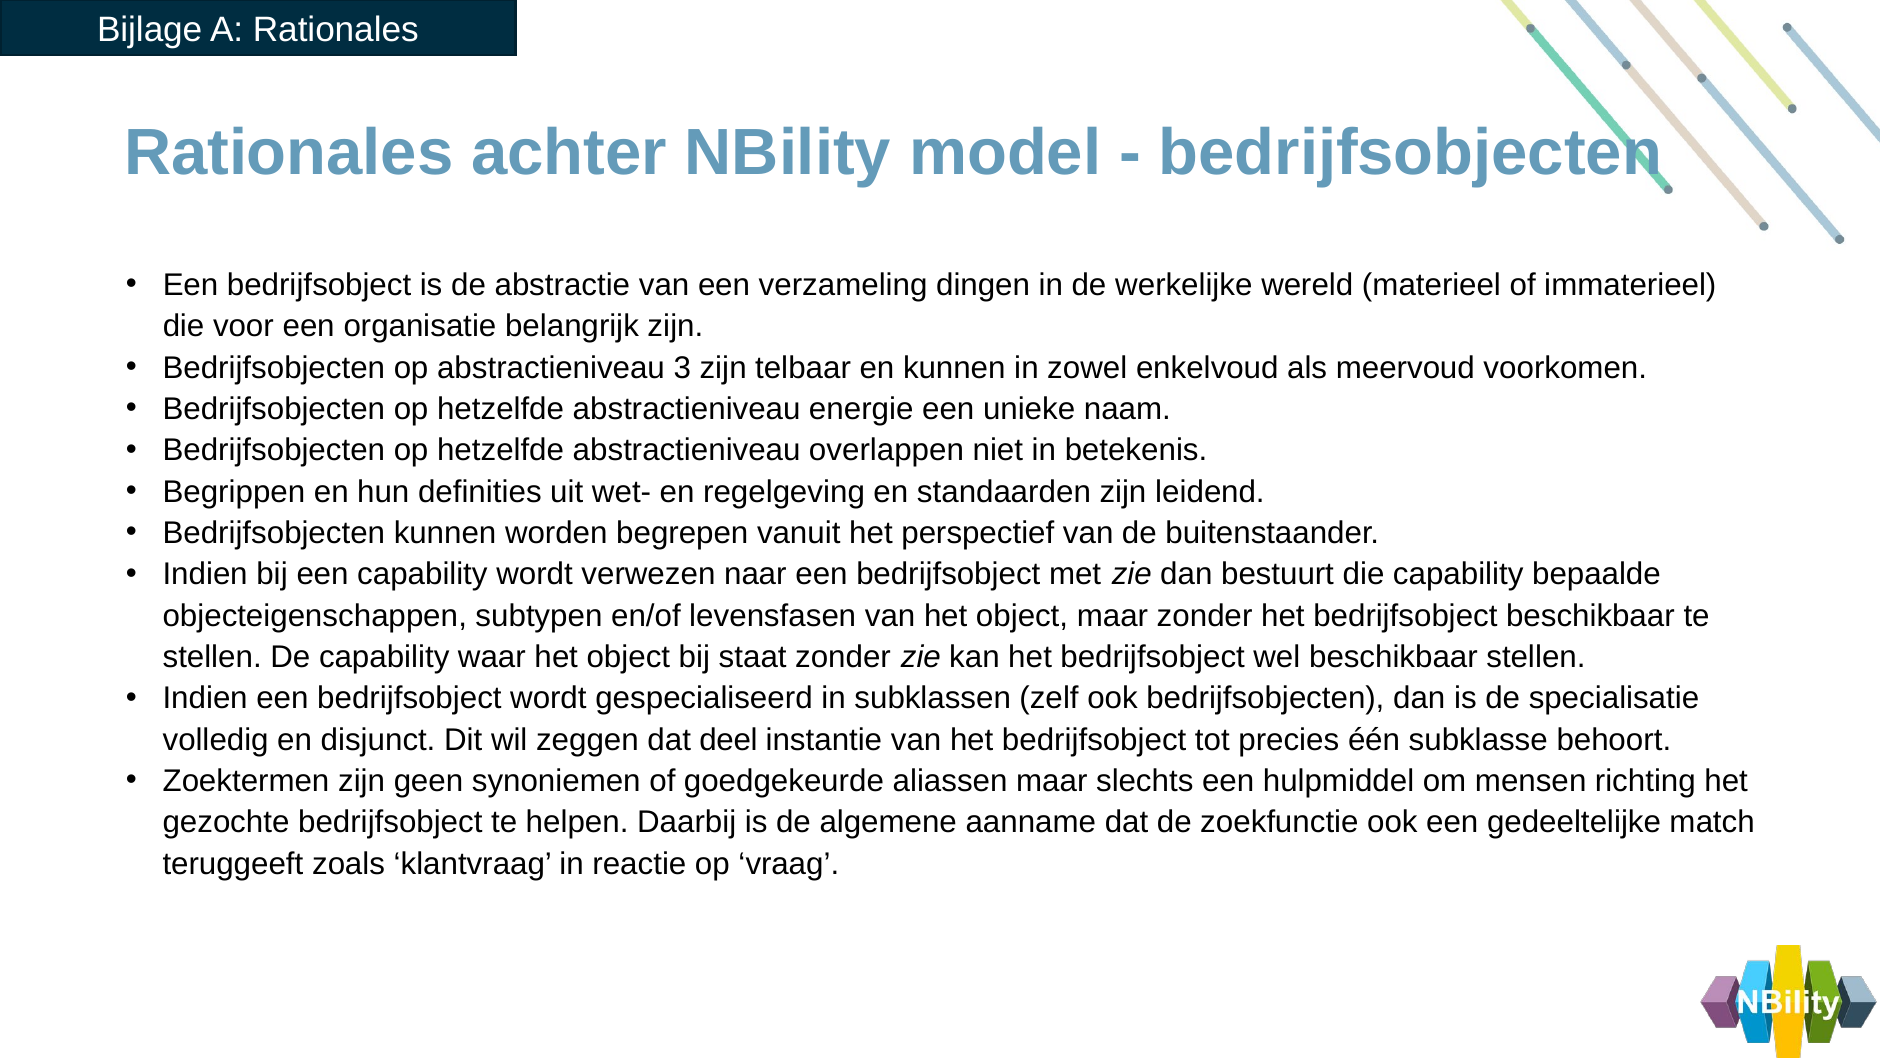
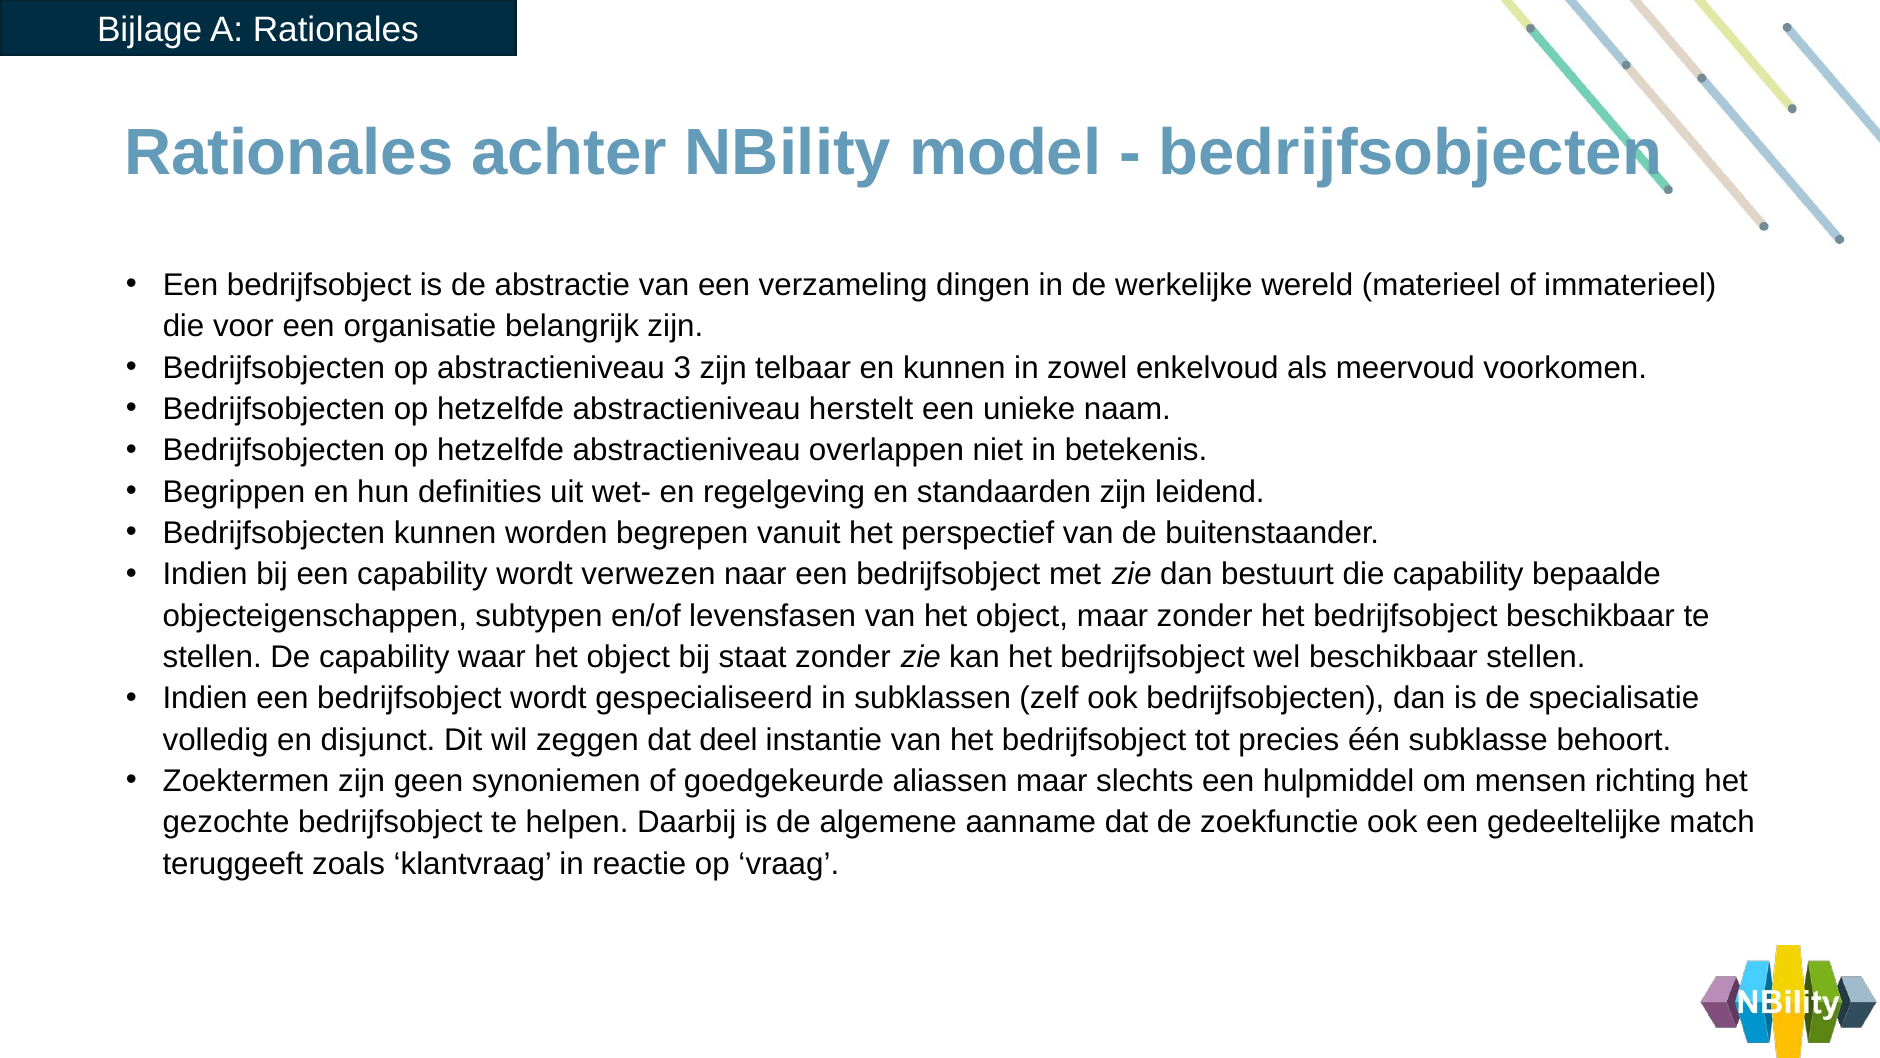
energie: energie -> herstelt (861, 409)
